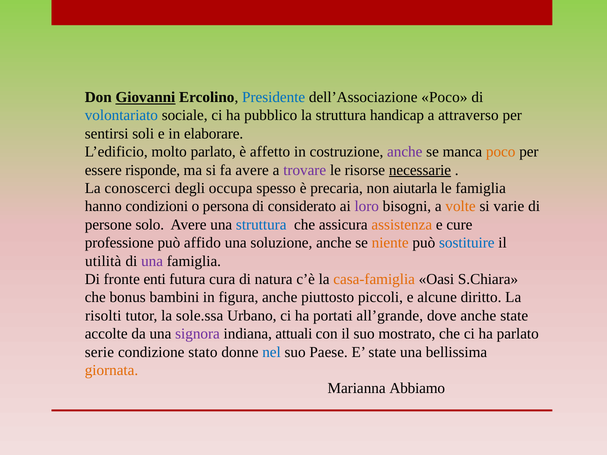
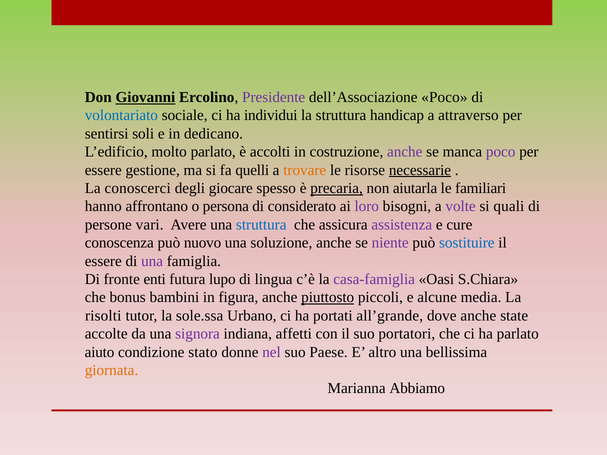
Presidente colour: blue -> purple (274, 97)
pubblico: pubblico -> individui (271, 116)
elaborare: elaborare -> dedicano (214, 134)
affetto: affetto -> accolti (270, 152)
poco colour: orange -> purple (501, 152)
risponde: risponde -> gestione (153, 170)
fa avere: avere -> quelli (252, 170)
trovare colour: purple -> orange (305, 170)
occupa: occupa -> giocare (231, 188)
precaria underline: none -> present (337, 188)
le famiglia: famiglia -> familiari (481, 188)
condizioni: condizioni -> affrontano (157, 207)
volte colour: orange -> purple (461, 207)
varie: varie -> quali (509, 207)
solo: solo -> vari (150, 225)
assistenza colour: orange -> purple (402, 225)
professione: professione -> conoscenza (119, 243)
affido: affido -> nuovo (203, 243)
niente colour: orange -> purple (390, 243)
utilità: utilità -> essere (103, 261)
cura: cura -> lupo (222, 279)
natura: natura -> lingua (274, 279)
casa-famiglia colour: orange -> purple (374, 279)
piuttosto underline: none -> present (328, 298)
diritto: diritto -> media (481, 298)
attuali: attuali -> affetti (294, 334)
mostrato: mostrato -> portatori (407, 334)
serie: serie -> aiuto (100, 352)
nel colour: blue -> purple (272, 352)
E state: state -> altro (382, 352)
